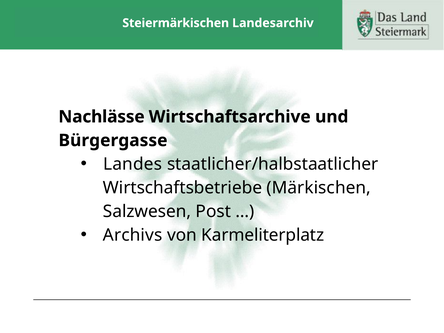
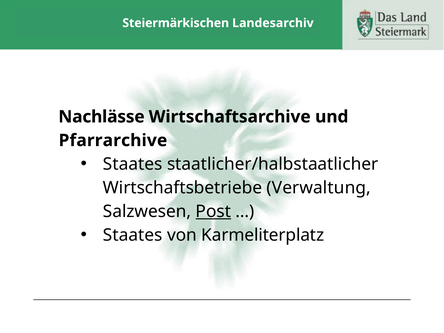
Bürgergasse: Bürgergasse -> Pfarrarchive (113, 140)
Landes: Landes -> Staates (133, 164)
Märkischen: Märkischen -> Verwaltung (319, 188)
Post underline: none -> present (213, 212)
Archivs: Archivs -> Staates (133, 235)
